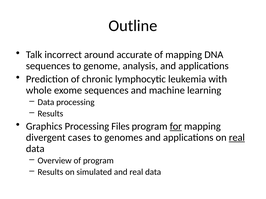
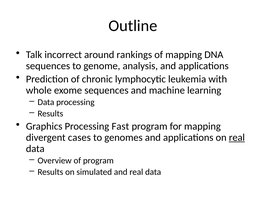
accurate: accurate -> rankings (134, 55)
Files: Files -> Fast (120, 127)
for underline: present -> none (176, 127)
